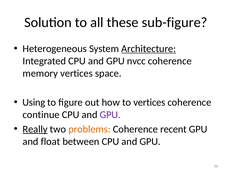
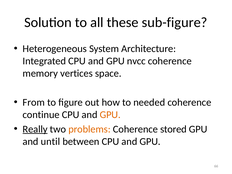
Architecture underline: present -> none (149, 49)
Using: Using -> From (34, 102)
to vertices: vertices -> needed (149, 102)
GPU colour: purple -> orange (110, 115)
recent: recent -> stored (173, 129)
float: float -> until (50, 141)
